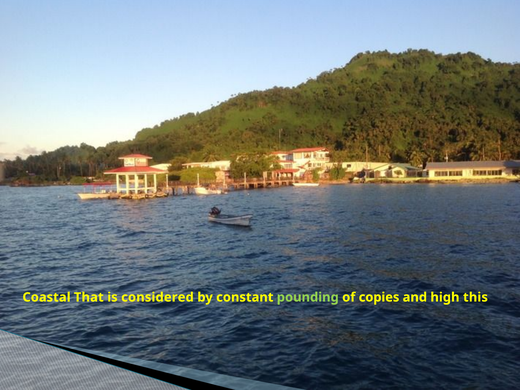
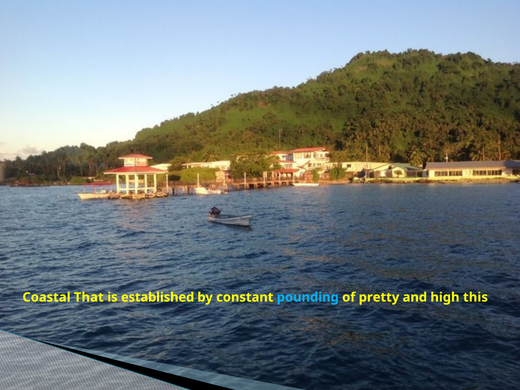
considered: considered -> established (158, 297)
pounding colour: light green -> light blue (308, 297)
copies: copies -> pretty (379, 297)
